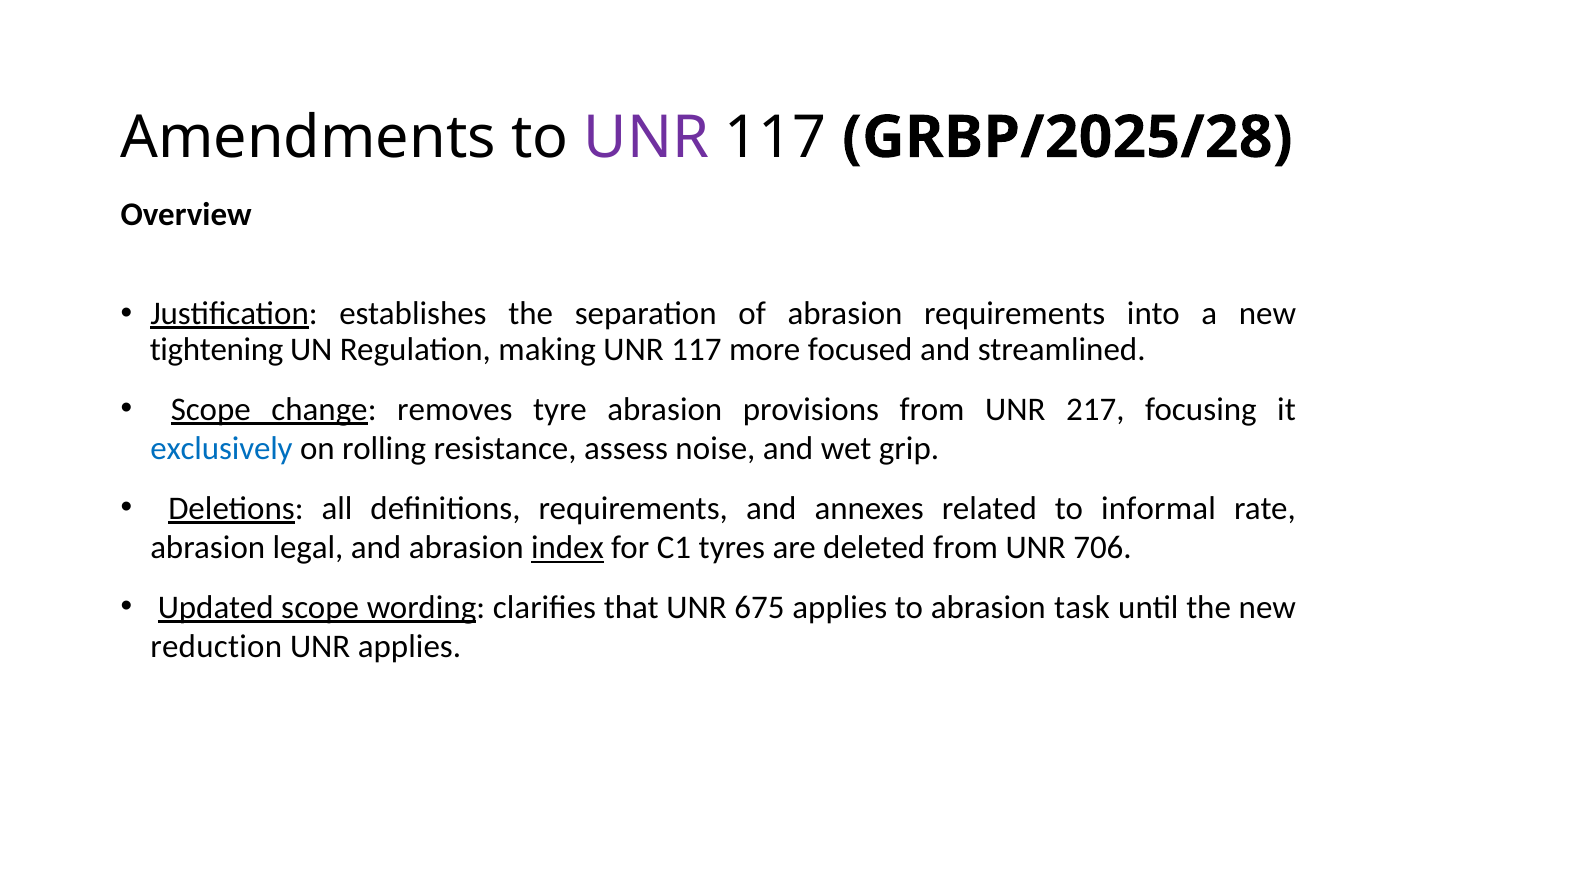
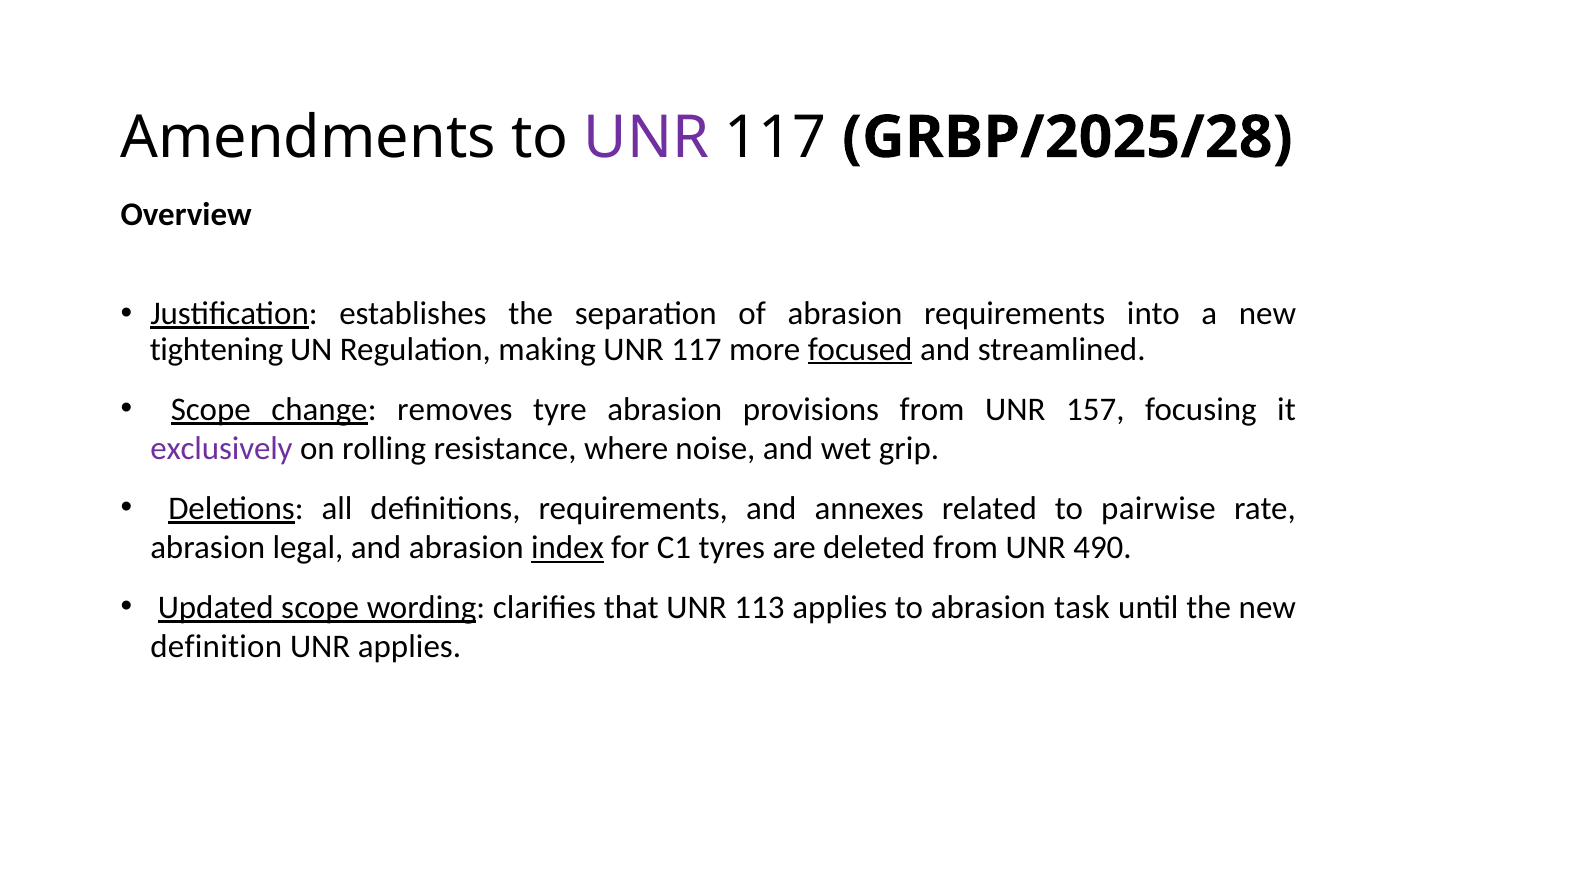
focused underline: none -> present (860, 349)
217: 217 -> 157 (1095, 409)
exclusively colour: blue -> purple (221, 449)
assess: assess -> where (626, 449)
informal: informal -> pairwise (1158, 508)
706: 706 -> 490 (1103, 548)
675: 675 -> 113 (759, 607)
reduction: reduction -> definition (216, 647)
